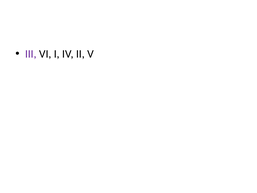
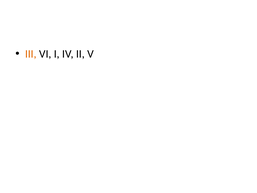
III colour: purple -> orange (31, 54)
